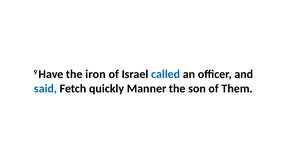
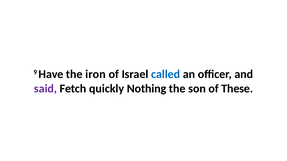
said colour: blue -> purple (46, 89)
Manner: Manner -> Nothing (147, 89)
Them: Them -> These (237, 89)
